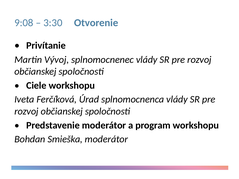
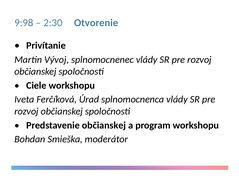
9:08: 9:08 -> 9:98 (24, 23)
3:30: 3:30 -> 2:30 (53, 23)
Predstavenie moderátor: moderátor -> občianskej (104, 125)
